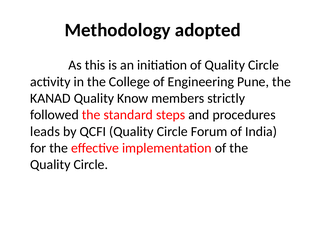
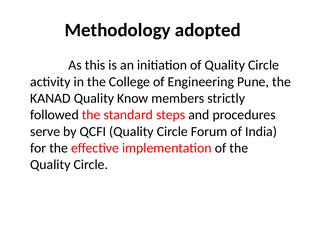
leads: leads -> serve (45, 131)
